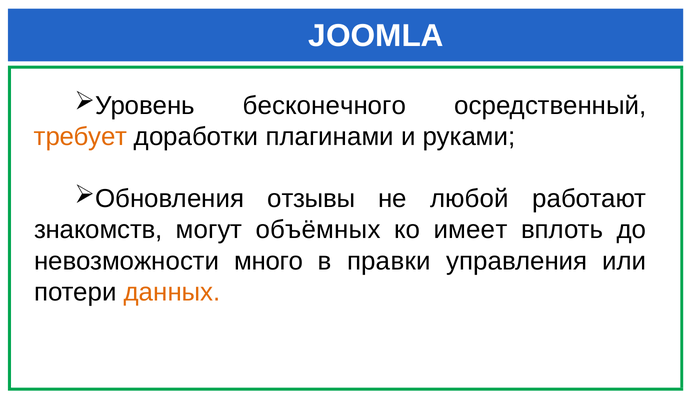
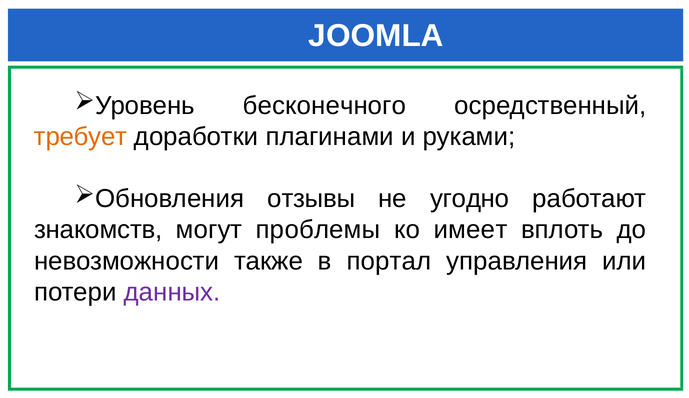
любой: любой -> угодно (470, 199)
объёмных: объёмных -> проблемы (318, 230)
много: много -> также (269, 261)
правки: правки -> портал (389, 261)
данных colour: orange -> purple (172, 292)
